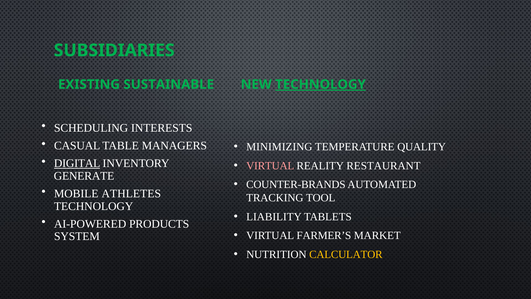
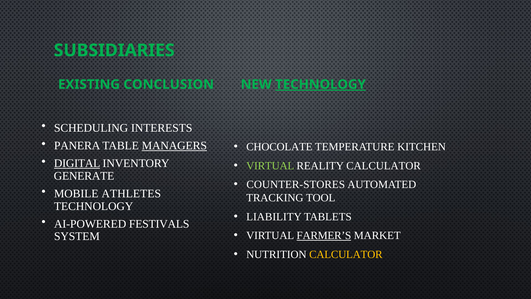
SUSTAINABLE: SUSTAINABLE -> CONCLUSION (169, 84)
CASUAL: CASUAL -> PANERA (77, 145)
MANAGERS underline: none -> present (174, 145)
MINIMIZING: MINIMIZING -> CHOCOLATE (279, 147)
QUALITY: QUALITY -> KITCHEN (422, 147)
VIRTUAL colour: pink -> light green (270, 166)
REALITY RESTAURANT: RESTAURANT -> CALCULATOR (384, 166)
COUNTER-BRANDS: COUNTER-BRANDS -> COUNTER-STORES (296, 184)
PRODUCTS: PRODUCTS -> FESTIVALS (159, 224)
FARMER’S underline: none -> present (324, 235)
